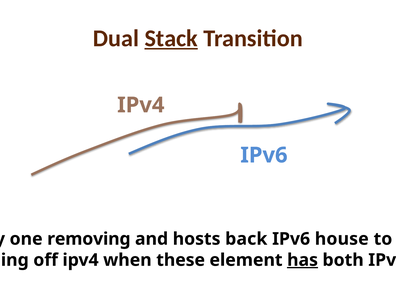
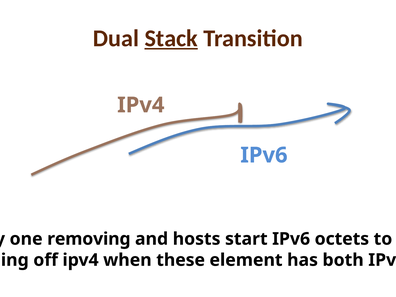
back: back -> start (246, 239)
house: house -> octets (342, 239)
has underline: present -> none (303, 260)
